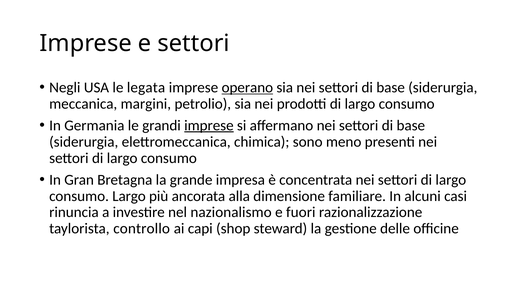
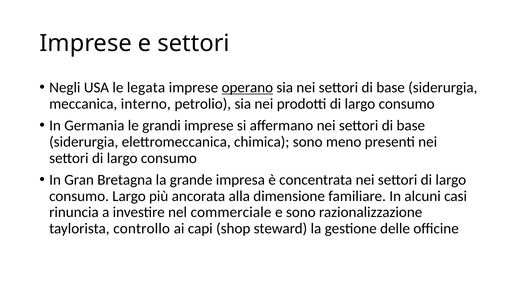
margini: margini -> interno (146, 104)
imprese underline: present -> none (209, 126)
nazionalismo: nazionalismo -> commerciale (231, 213)
e fuori: fuori -> sono (301, 213)
